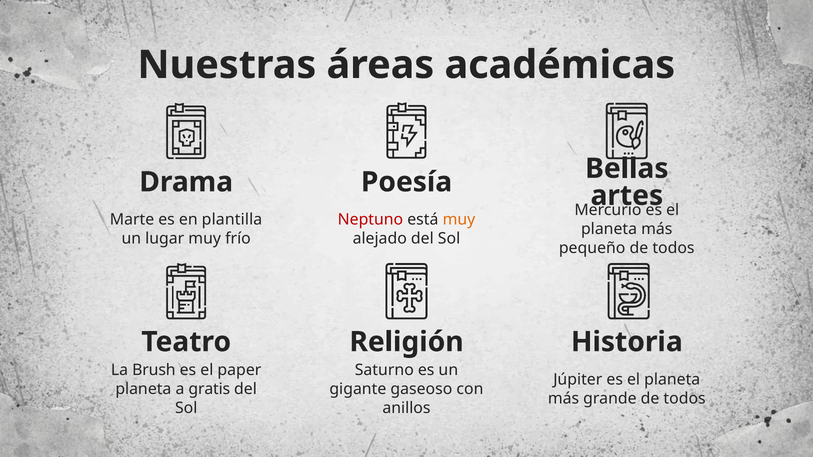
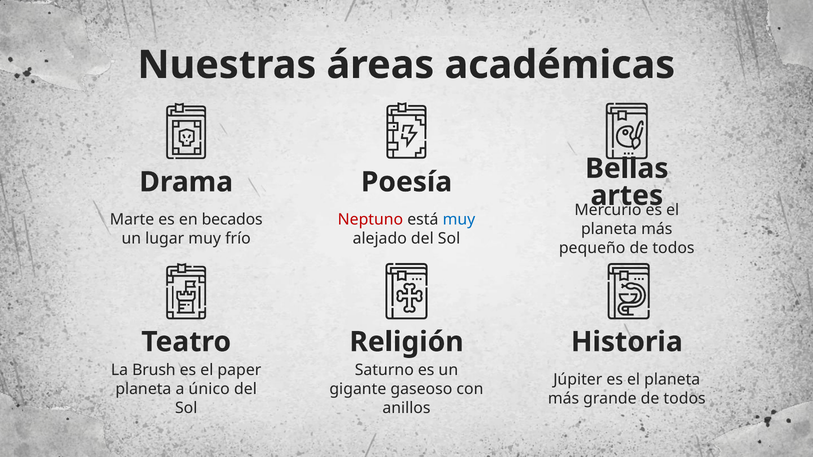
plantilla: plantilla -> becados (232, 220)
muy colour: orange -> blue (459, 220)
gratis: gratis -> único (209, 389)
